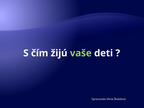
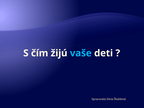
vaše colour: light green -> light blue (81, 53)
